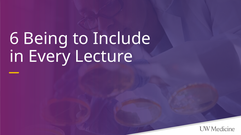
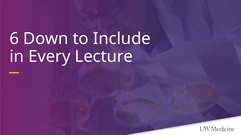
Being: Being -> Down (46, 39)
